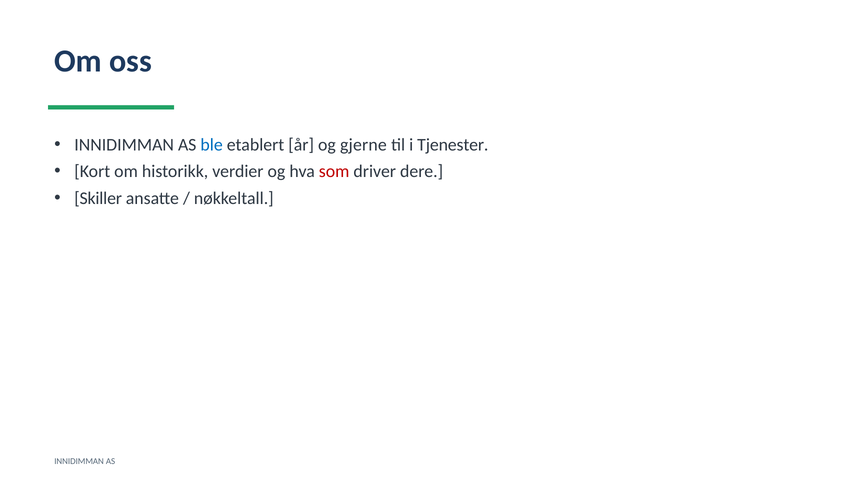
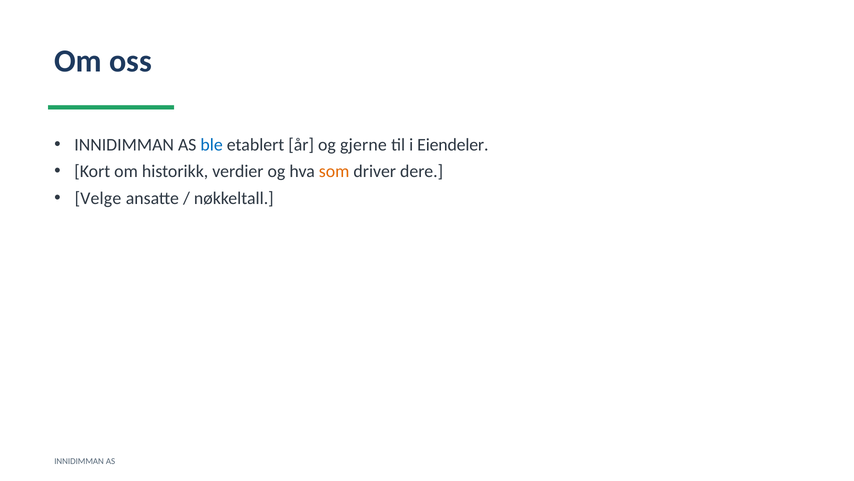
Tjenester: Tjenester -> Eiendeler (453, 145)
som colour: red -> orange (334, 171)
Skiller: Skiller -> Velge (98, 198)
